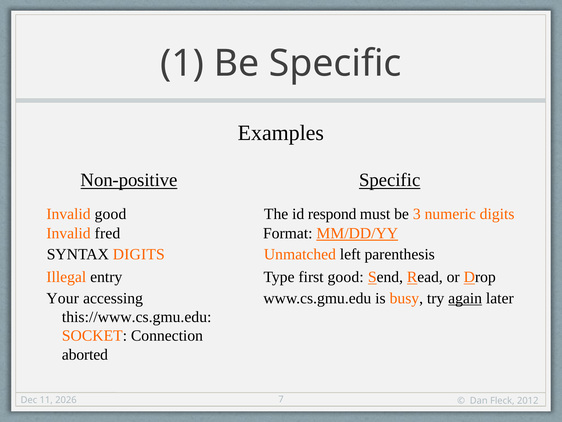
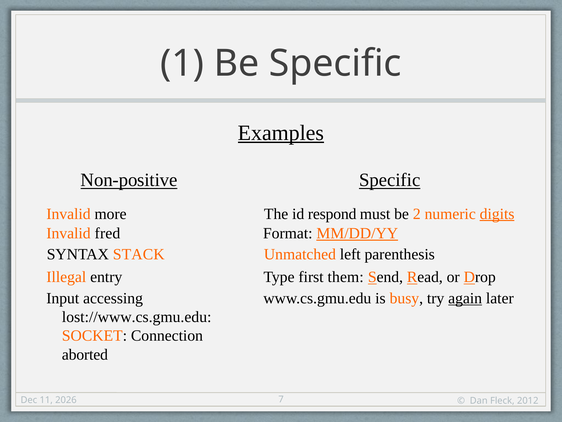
Examples underline: none -> present (281, 133)
Invalid good: good -> more (111, 214)
3: 3 -> 2 (417, 214)
digits underline: none -> present (497, 214)
SYNTAX DIGITS: DIGITS -> STACK (139, 254)
first good: good -> them (346, 277)
Your: Your -> Input (63, 298)
this://www.cs.gmu.edu: this://www.cs.gmu.edu -> lost://www.cs.gmu.edu (137, 317)
